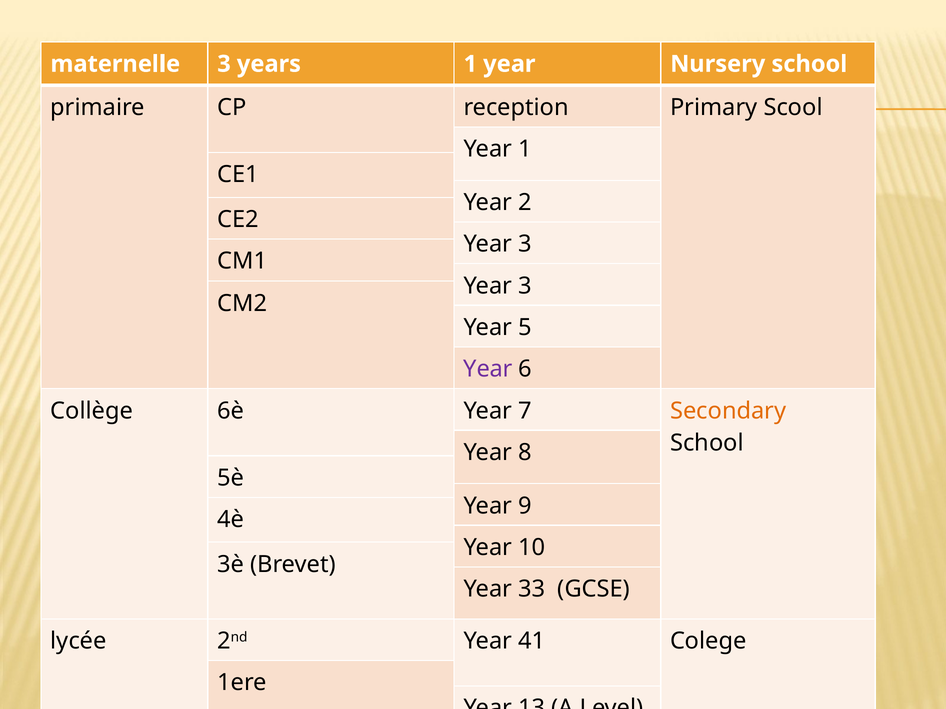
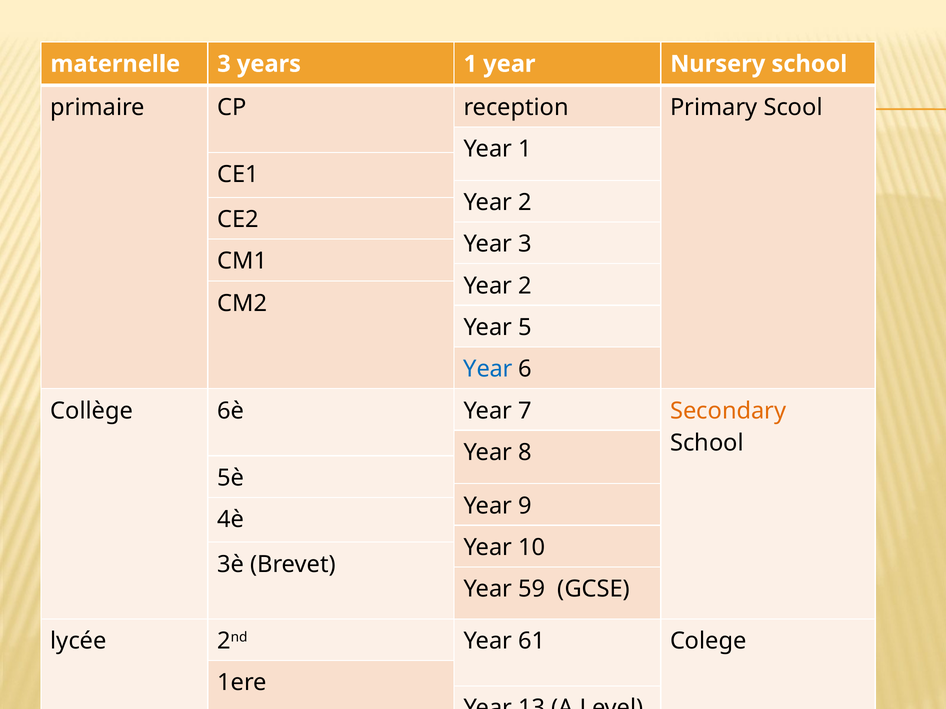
3: 3 -> 2 (525, 286)
Year colour: purple -> blue (488, 369)
33: 33 -> 59 (532, 589)
41: 41 -> 61 (532, 641)
